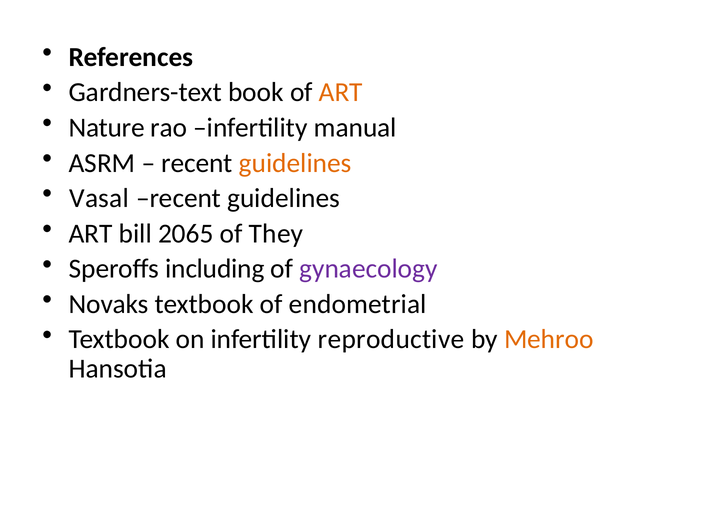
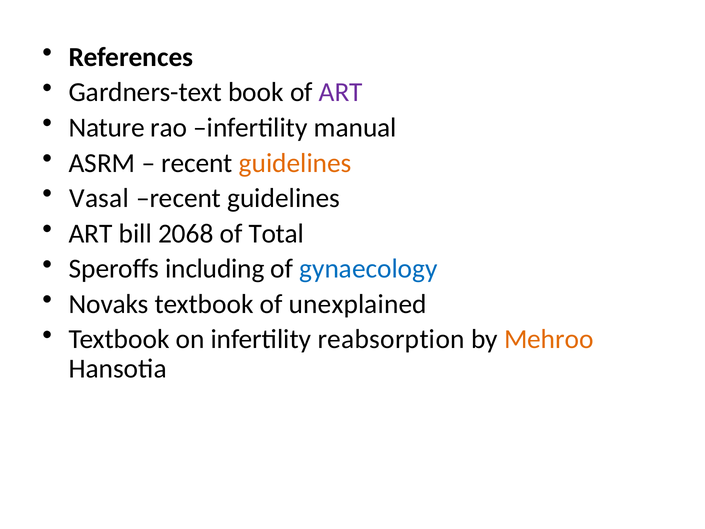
ART colour: orange -> purple (341, 92)
2065: 2065 -> 2068 (186, 233)
They: They -> Total (276, 233)
gynaecology colour: purple -> blue (368, 269)
endometrial: endometrial -> unexplained (358, 304)
reproductive: reproductive -> reabsorption (391, 339)
